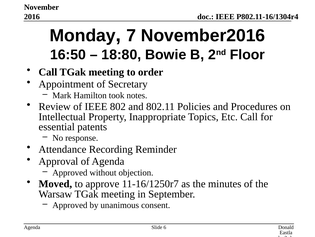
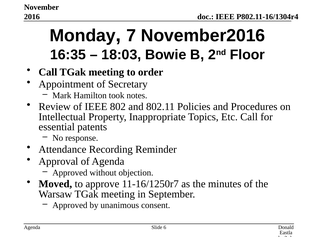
16:50: 16:50 -> 16:35 (68, 55)
18:80: 18:80 -> 18:03 (121, 55)
